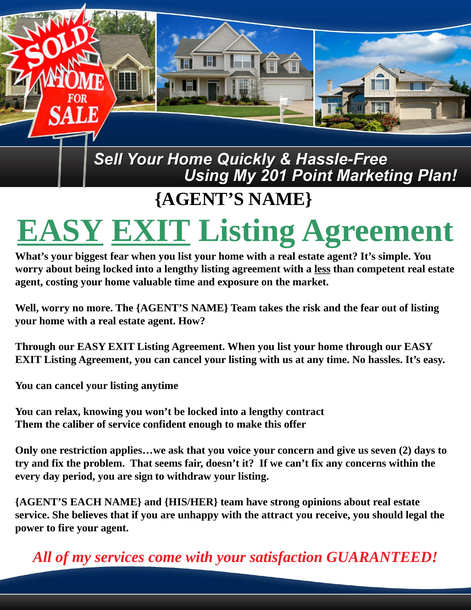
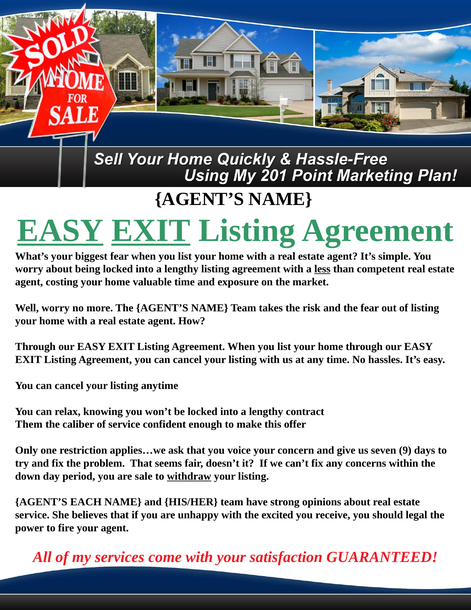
2: 2 -> 9 (405, 450)
every: every -> down (28, 476)
sign: sign -> sale (144, 476)
withdraw underline: none -> present (189, 476)
attract: attract -> excited (277, 515)
